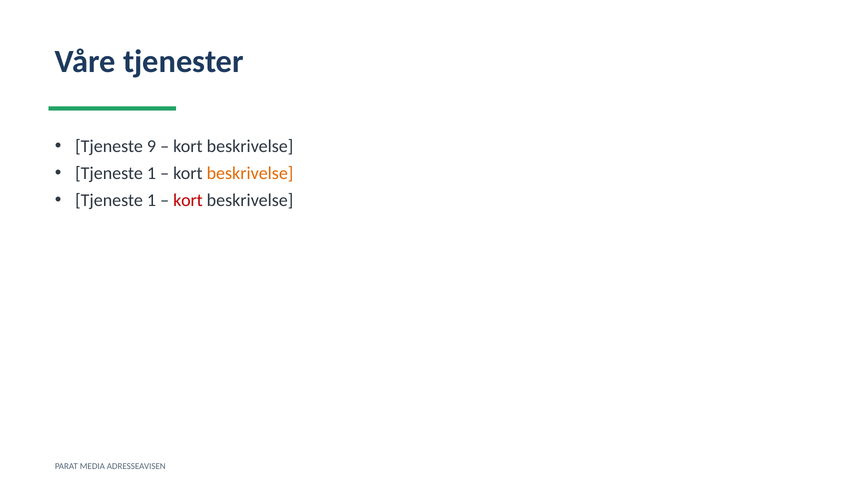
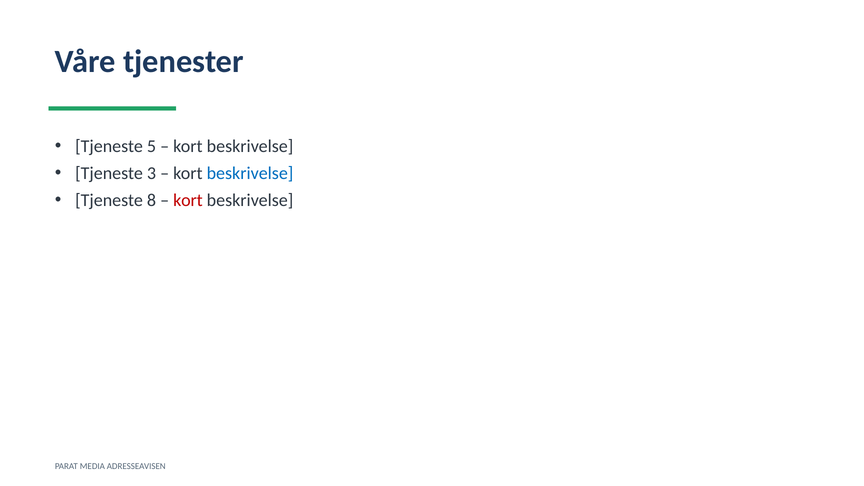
9: 9 -> 5 (151, 146)
1: 1 -> 3 (151, 173)
beskrivelse colour: orange -> blue (250, 173)
1: 1 -> 8 (151, 200)
